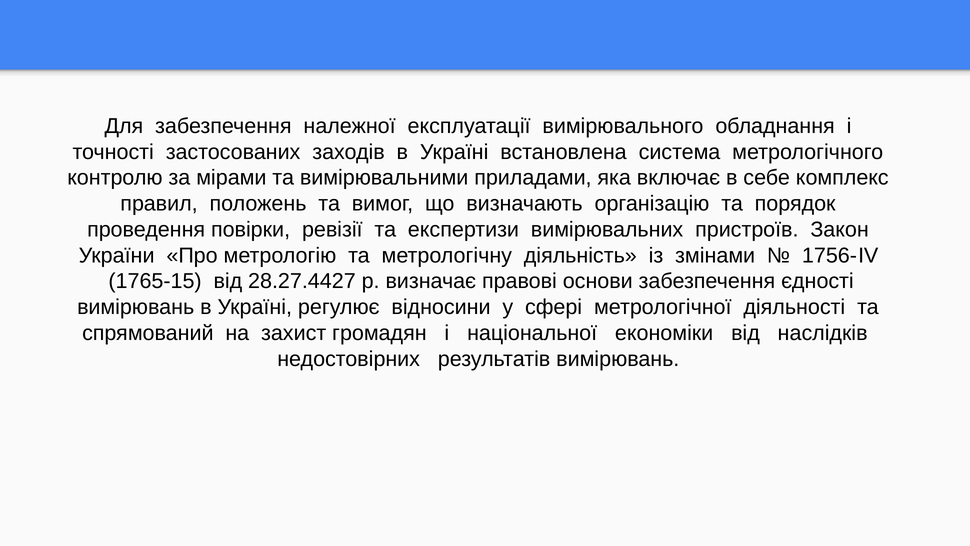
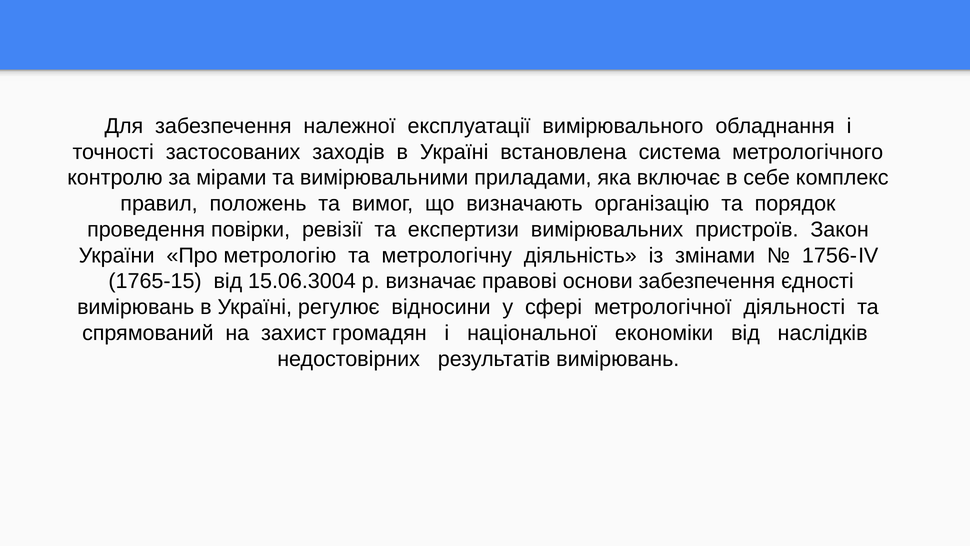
28.27.4427: 28.27.4427 -> 15.06.3004 (302, 281)
